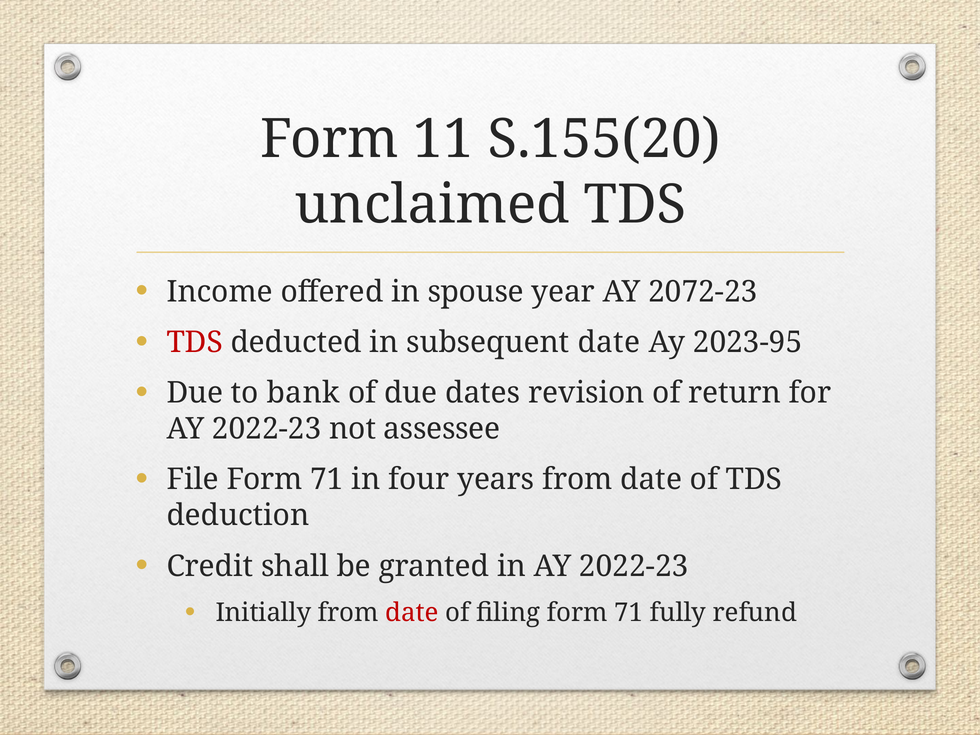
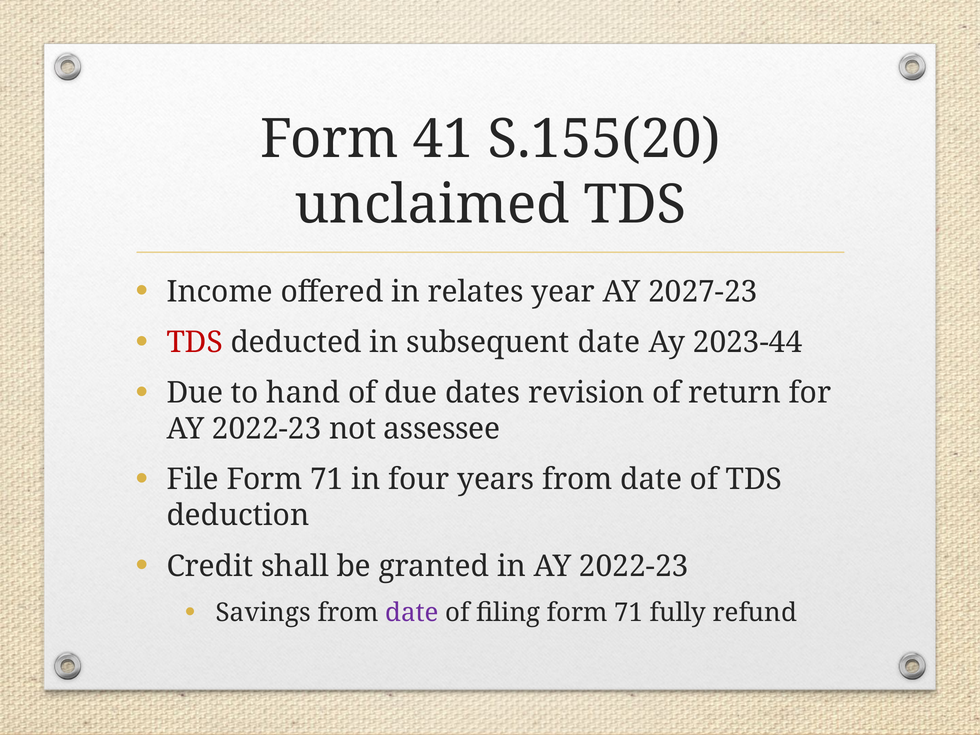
11: 11 -> 41 (443, 139)
spouse: spouse -> relates (476, 292)
2072-23: 2072-23 -> 2027-23 (703, 292)
2023-95: 2023-95 -> 2023-44 (748, 342)
bank: bank -> hand (303, 393)
Initially: Initially -> Savings (263, 613)
date colour: red -> purple (412, 613)
